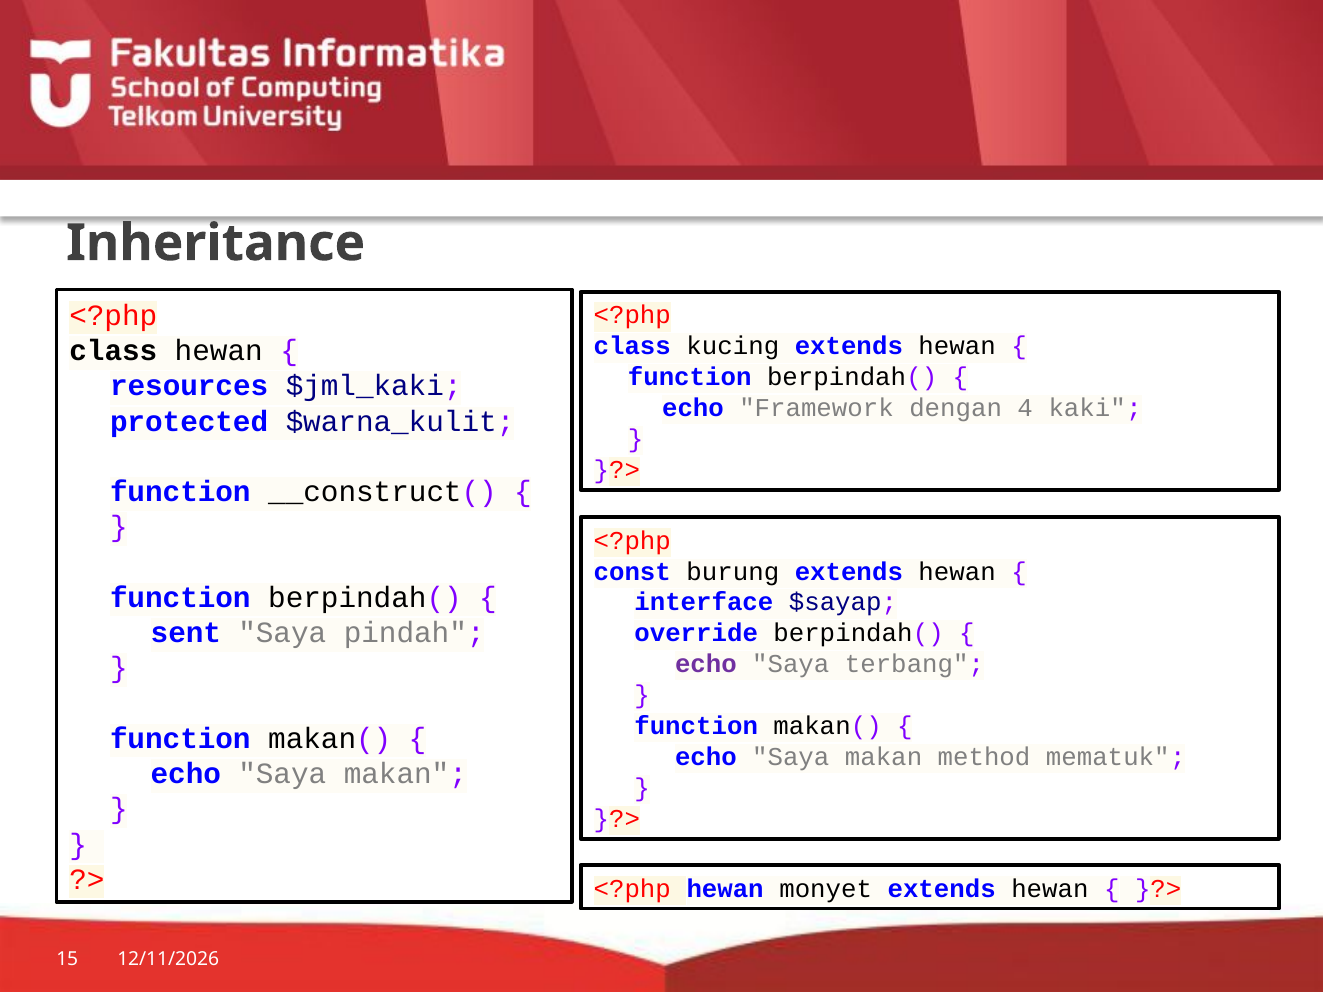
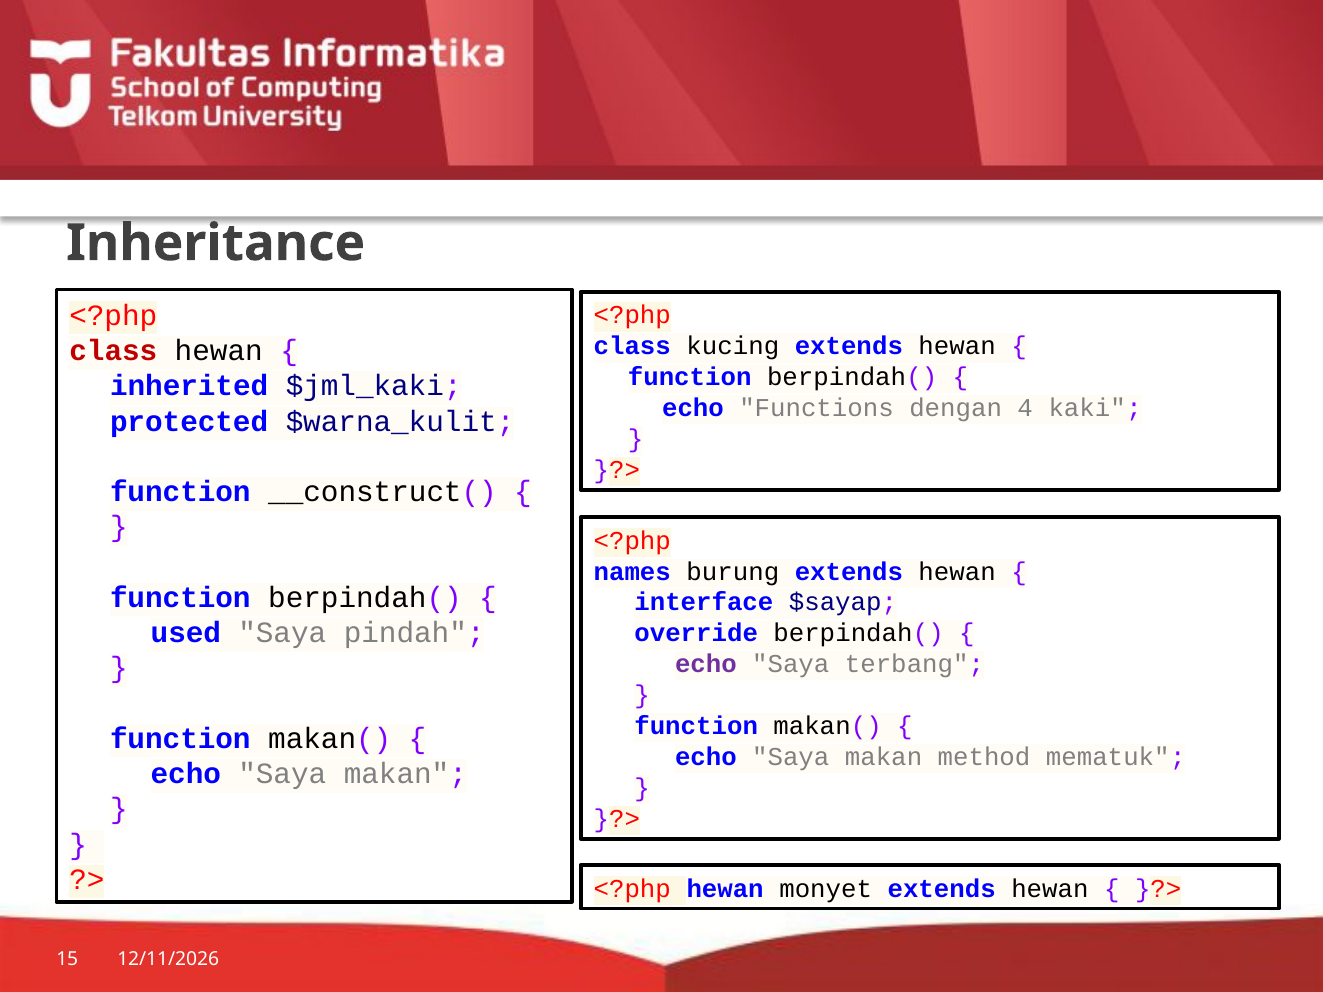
class colour: black -> red (113, 351)
resources: resources -> inherited (189, 386)
Framework: Framework -> Functions (816, 408)
const: const -> names (632, 572)
sent: sent -> used (186, 633)
